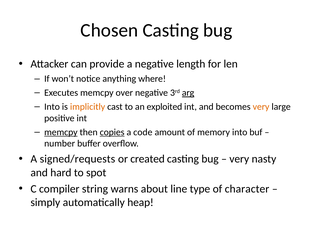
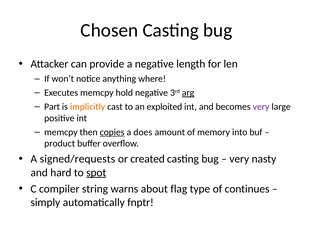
over: over -> hold (124, 93)
Into: Into -> Part (52, 107)
very colour: orange -> purple (261, 107)
memcpy underline: present -> none (61, 132)
code: code -> does (143, 132)
number: number -> product (60, 143)
spot underline: none -> present (96, 172)
line: line -> flag (179, 189)
character: character -> continues (247, 189)
heap: heap -> fnptr (141, 202)
